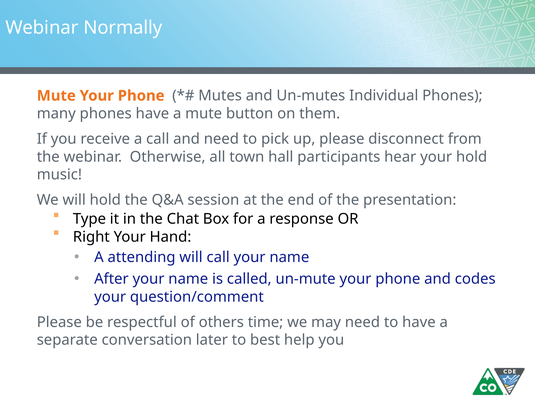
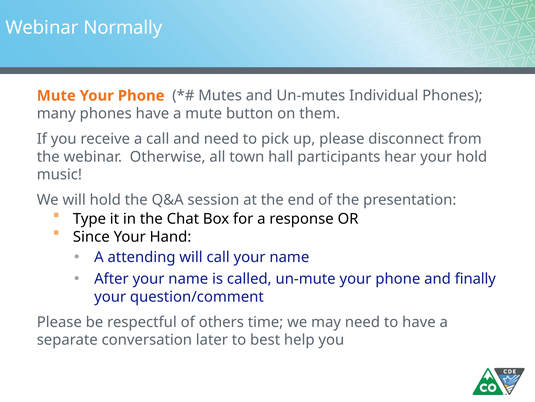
Right: Right -> Since (91, 236)
codes: codes -> finally (475, 278)
